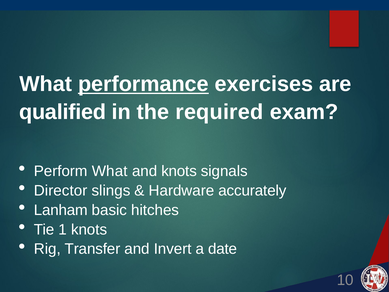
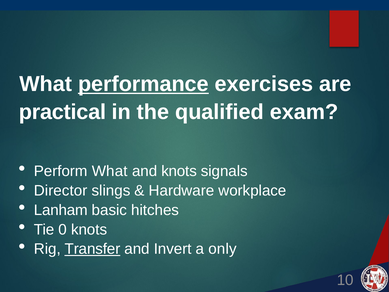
qualified: qualified -> practical (63, 112)
required: required -> qualified (219, 112)
accurately: accurately -> workplace (252, 190)
1: 1 -> 0 (63, 229)
Transfer underline: none -> present (92, 249)
date: date -> only (222, 249)
